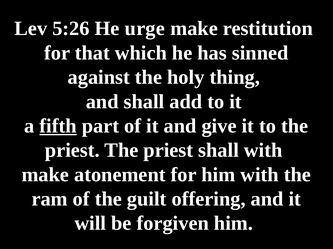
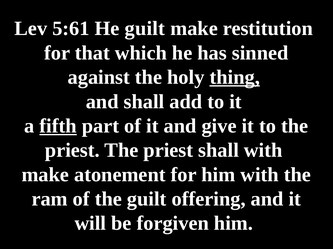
5:26: 5:26 -> 5:61 (71, 29)
He urge: urge -> guilt (145, 29)
thing underline: none -> present (235, 77)
